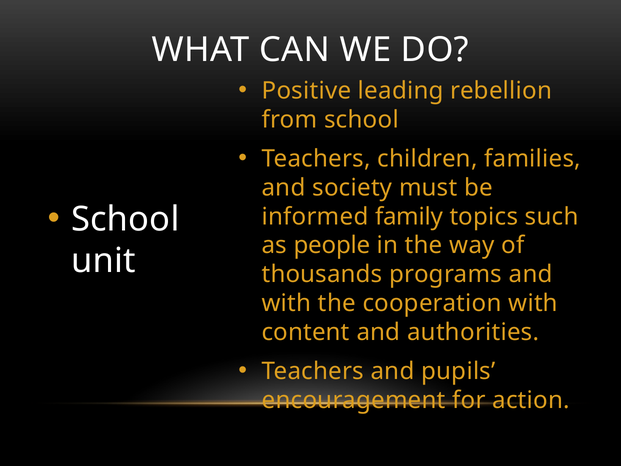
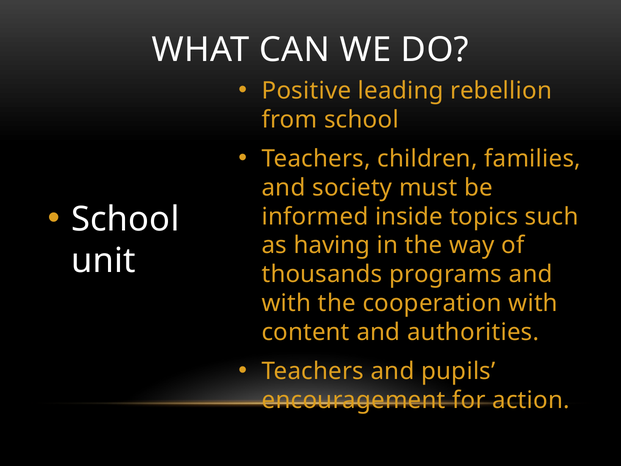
family: family -> inside (409, 216)
people: people -> having (332, 245)
